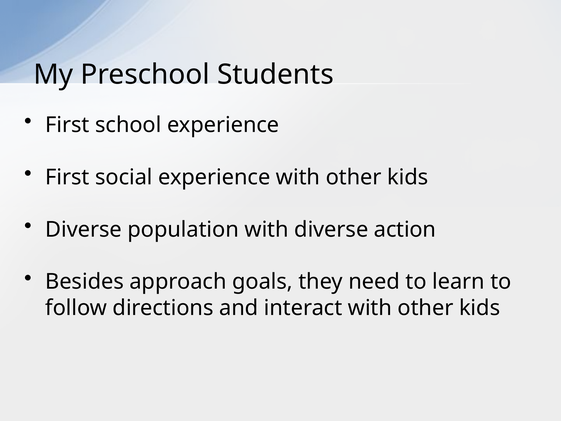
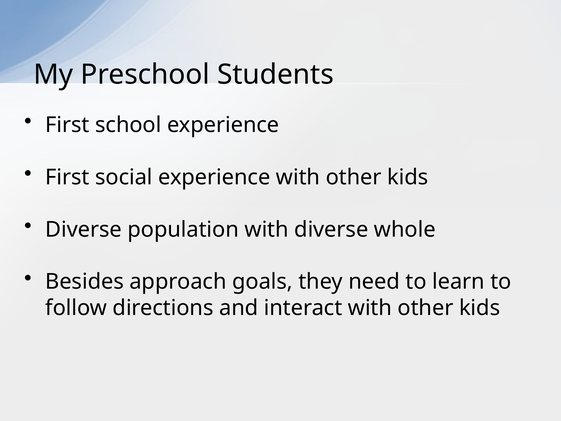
action: action -> whole (405, 229)
